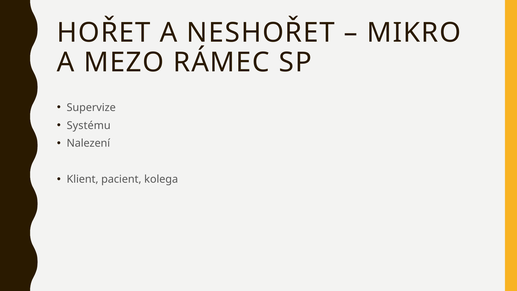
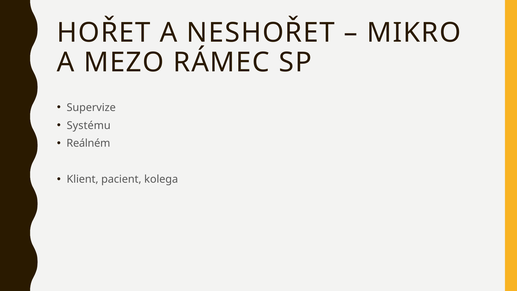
Nalezení: Nalezení -> Reálném (88, 143)
